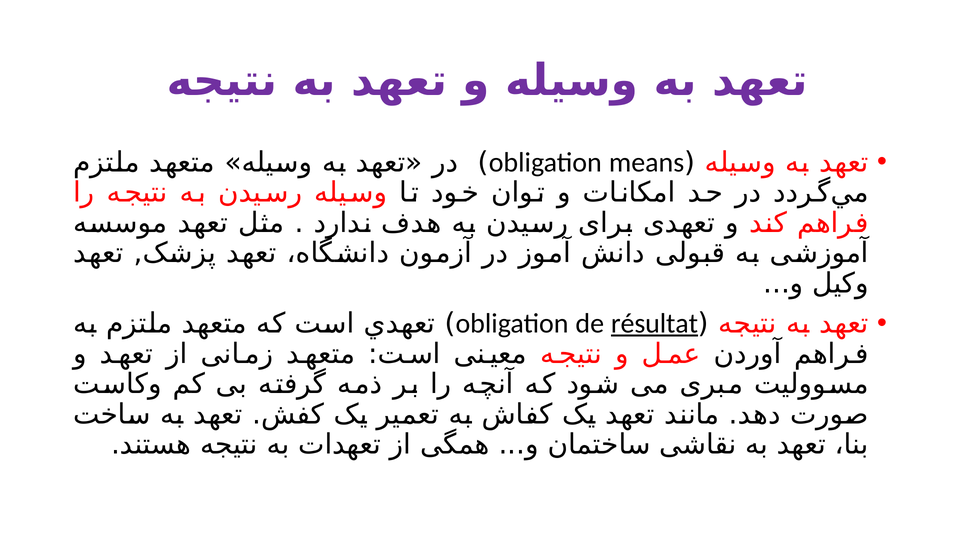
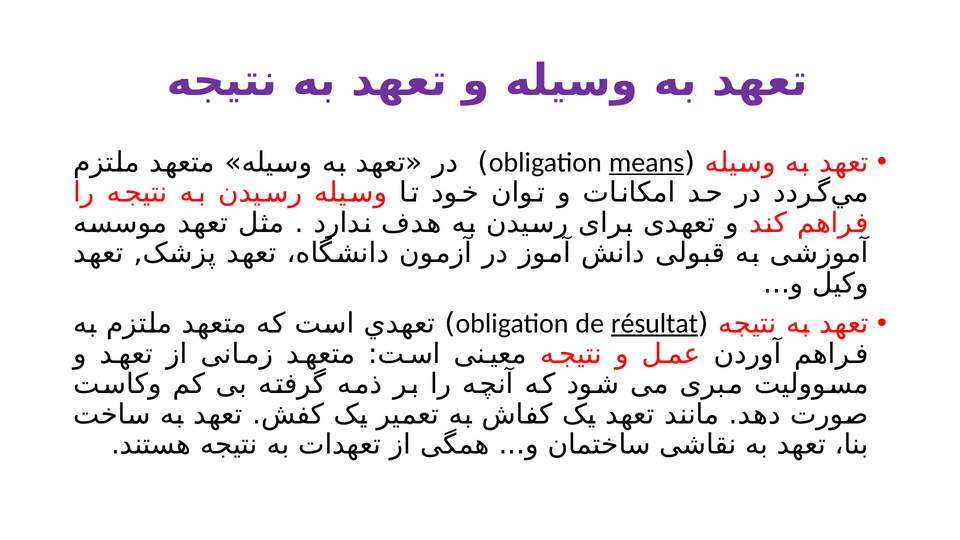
means underline: none -> present (647, 162)
